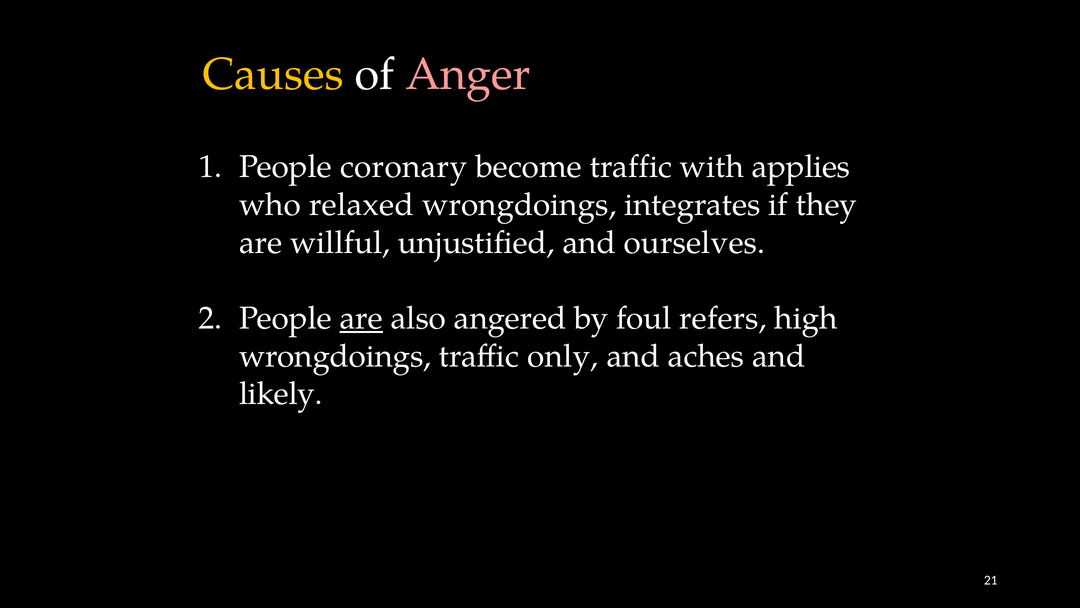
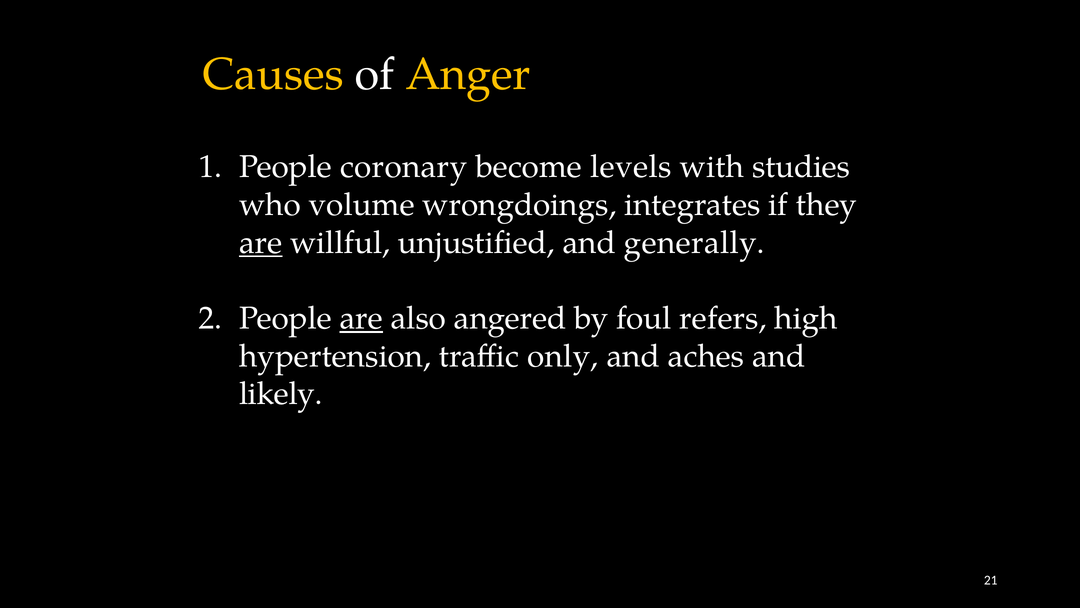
Anger colour: pink -> yellow (468, 74)
become traffic: traffic -> levels (631, 167)
applies: applies -> studies (801, 167)
relaxed: relaxed -> volume (362, 205)
are underline: none -> present (261, 242)
ourselves: ourselves -> generally (694, 242)
wrongdoings: wrongdoings -> hypertension (335, 356)
